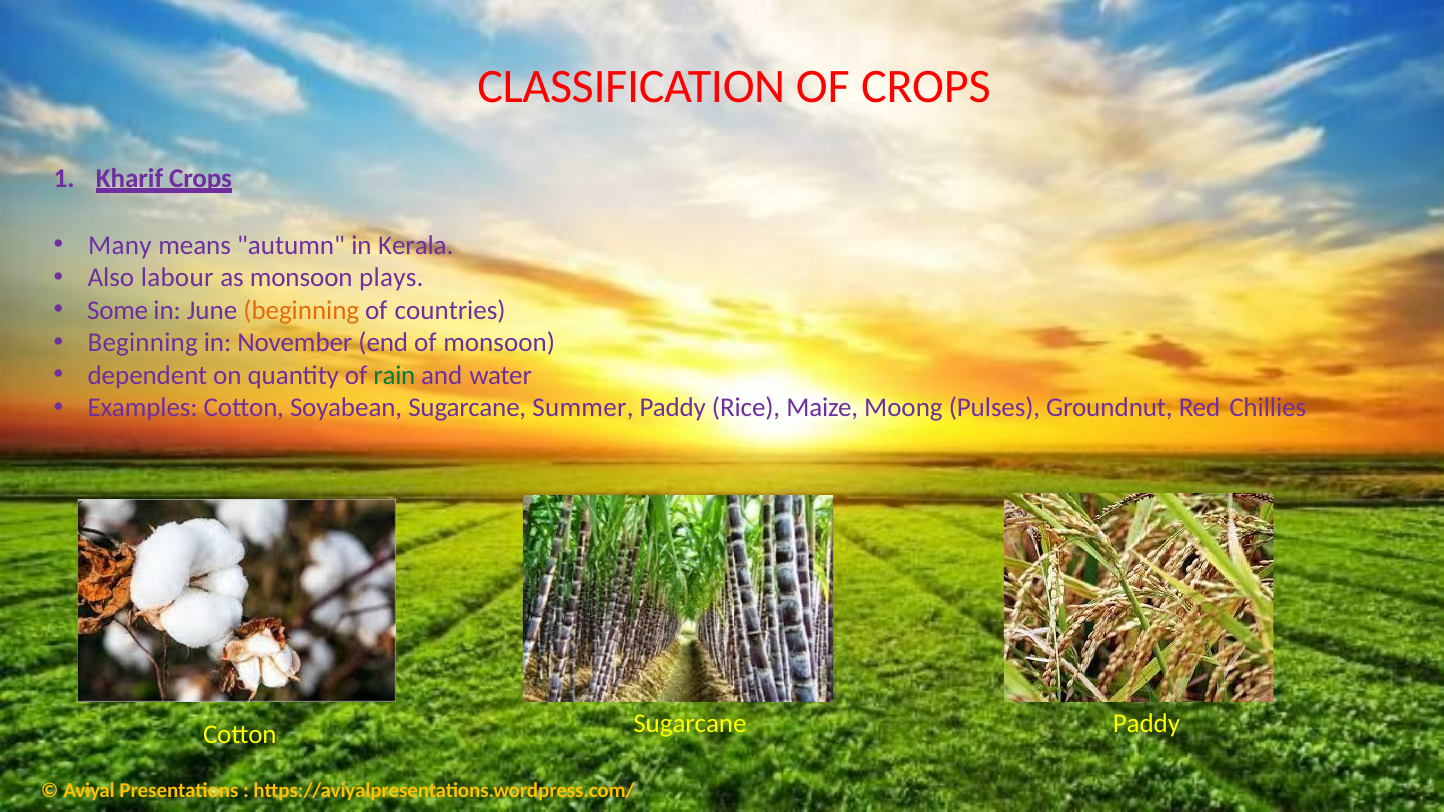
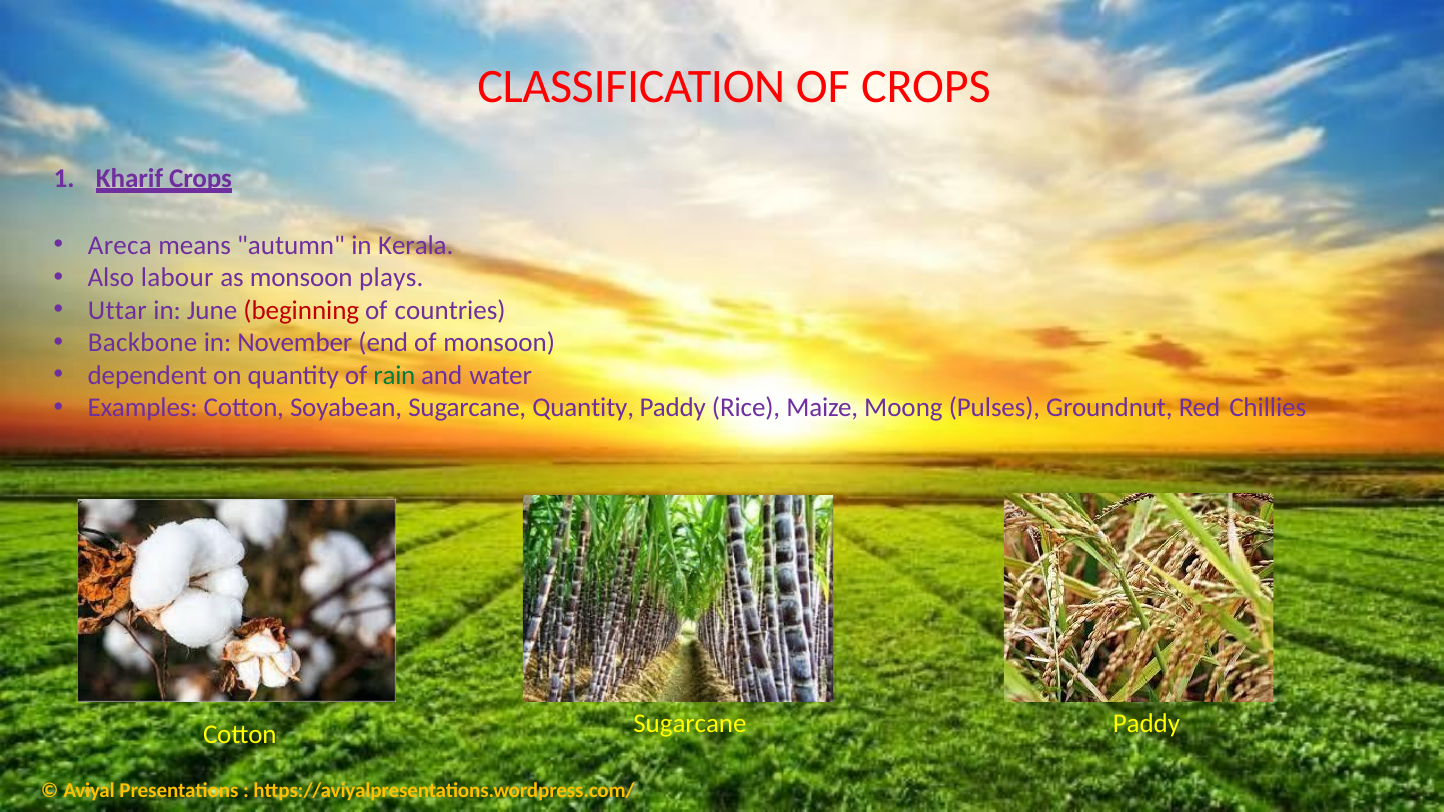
Many: Many -> Areca (120, 245)
Some: Some -> Uttar (117, 310)
beginning colour: orange -> red (301, 310)
Beginning: Beginning -> Backbone (143, 343)
Sugarcane Summer: Summer -> Quantity (583, 408)
